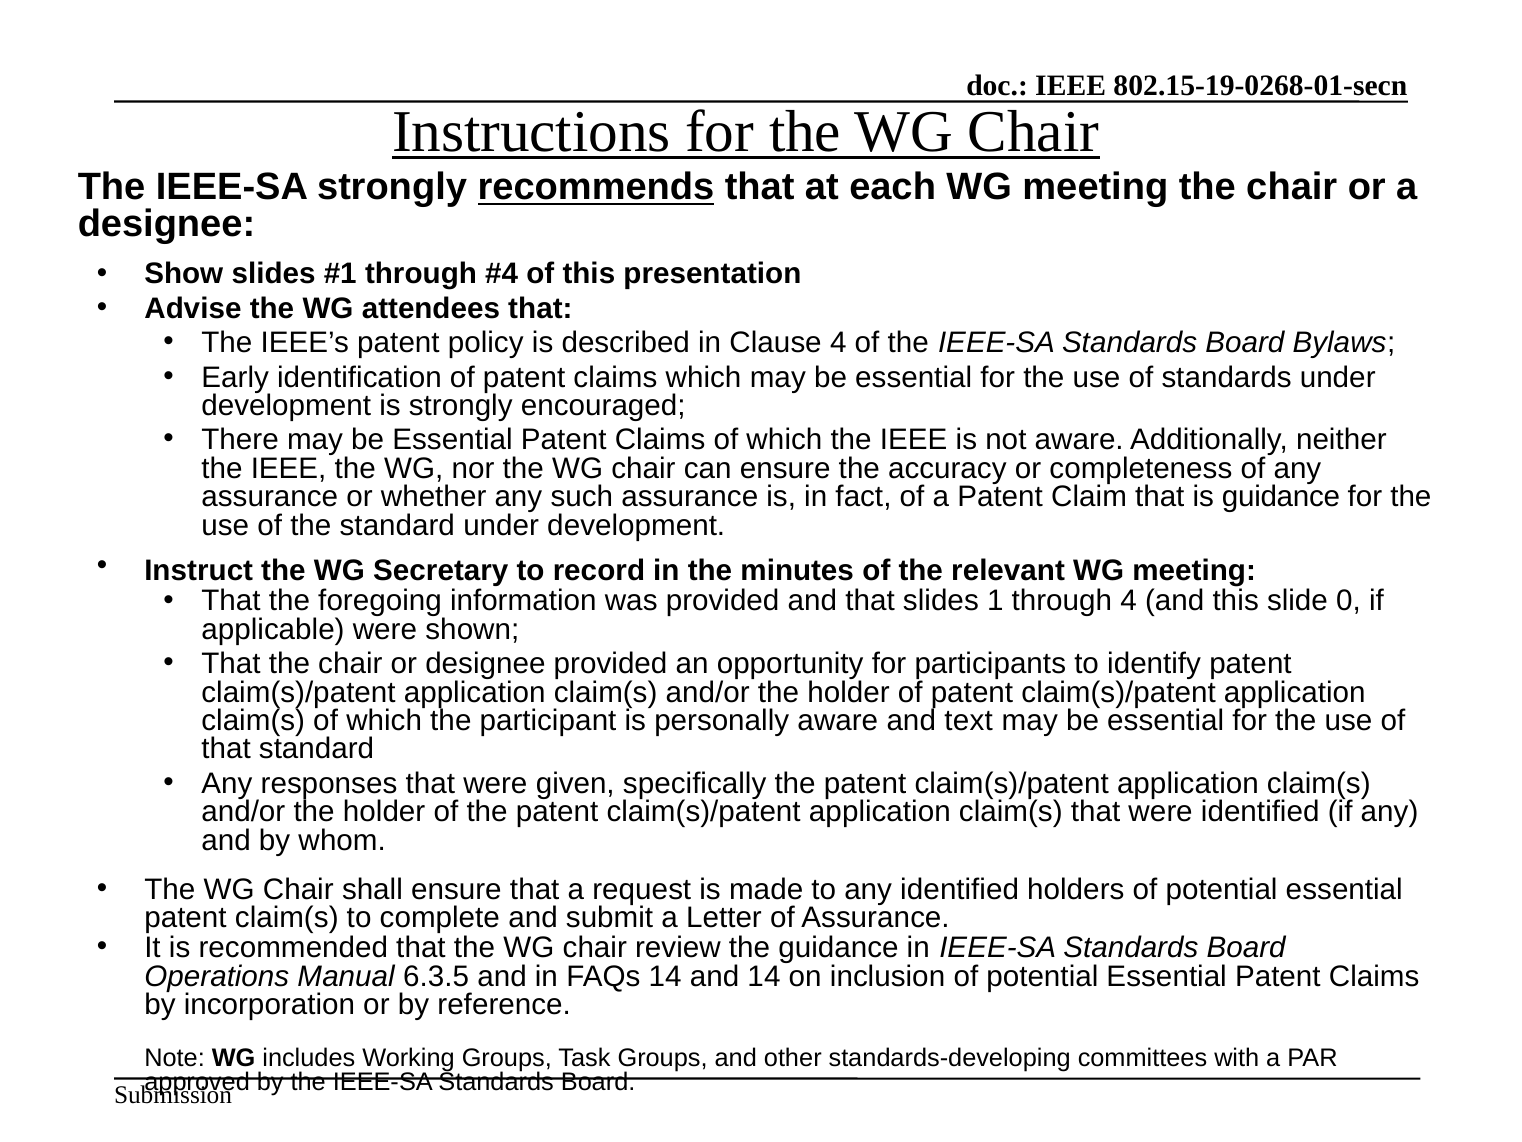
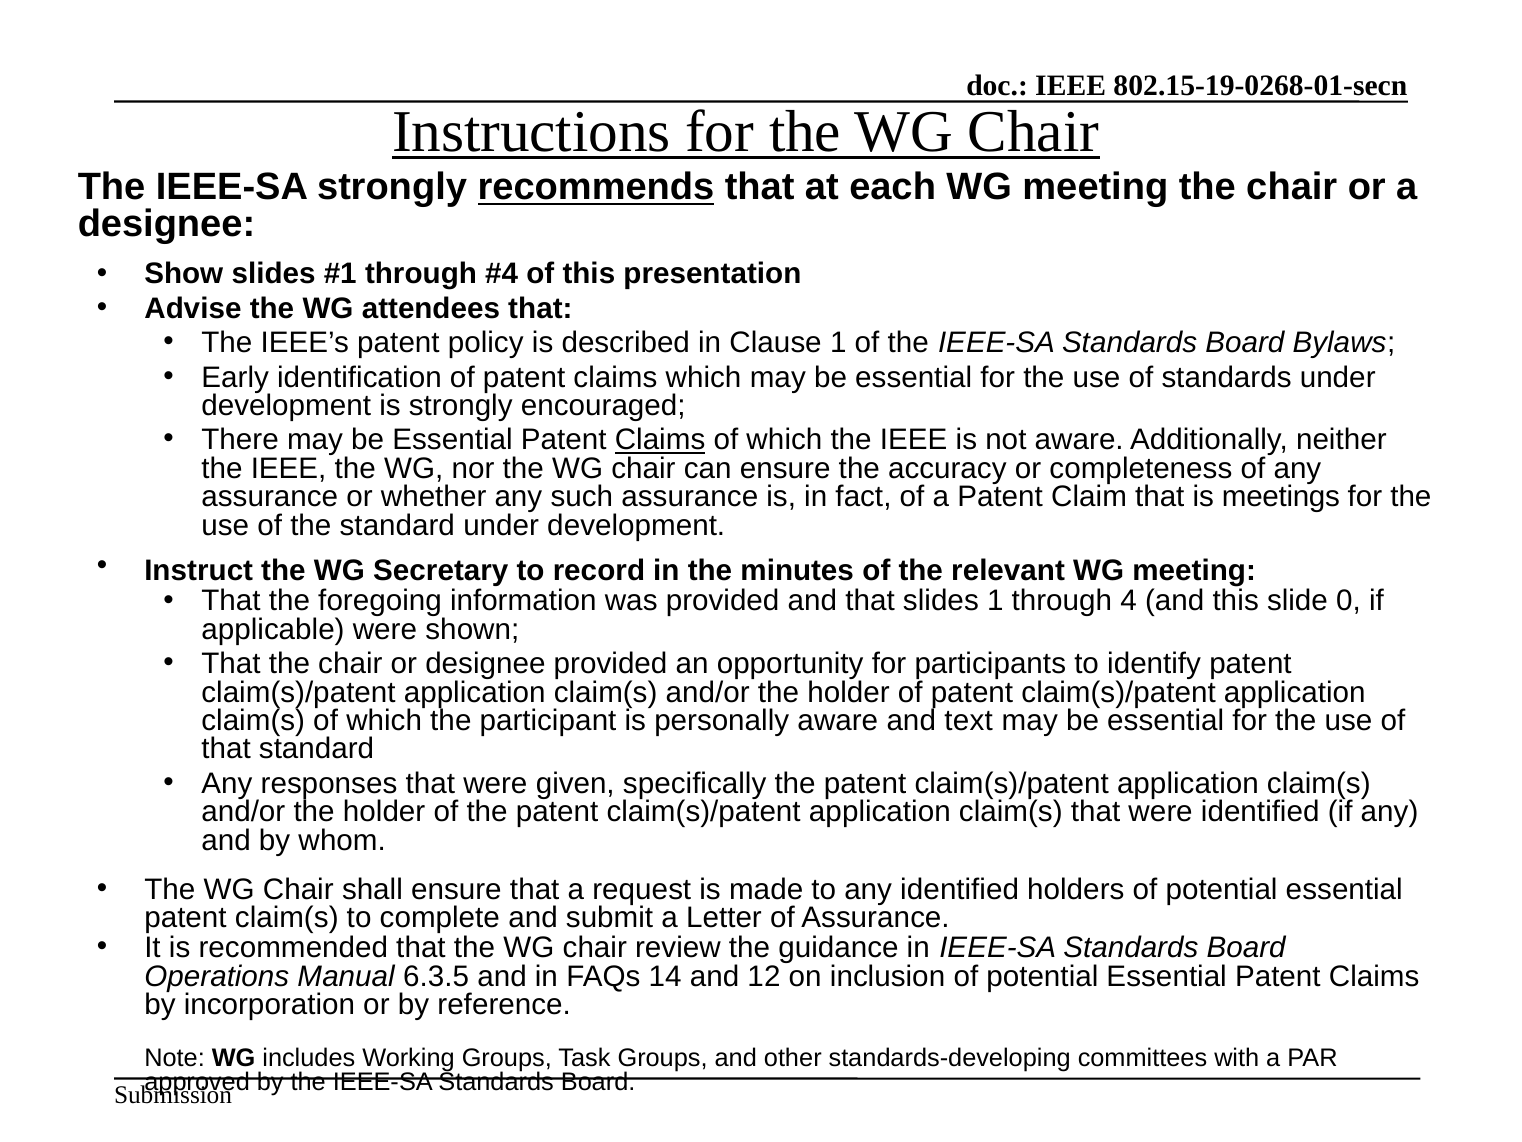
Clause 4: 4 -> 1 (838, 343)
Claims underline: none -> present (660, 440)
is guidance: guidance -> meetings (1281, 497)
and 14: 14 -> 12 (764, 976)
